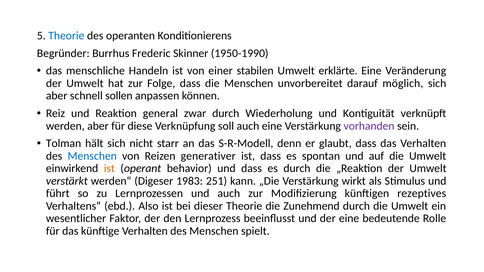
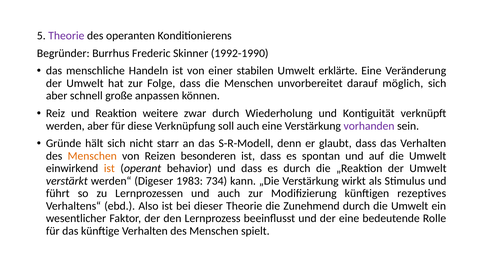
Theorie colour: blue -> purple (66, 36)
1950-1990: 1950-1990 -> 1992-1990 (240, 53)
sollen: sollen -> große (119, 96)
general: general -> weitere (160, 113)
Tolman: Tolman -> Gründe (64, 144)
Menschen colour: blue -> orange (92, 156)
generativer: generativer -> besonderen (208, 156)
251: 251 -> 734 (217, 181)
